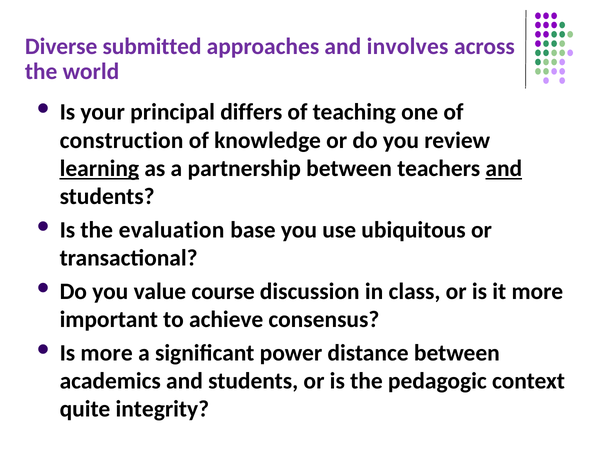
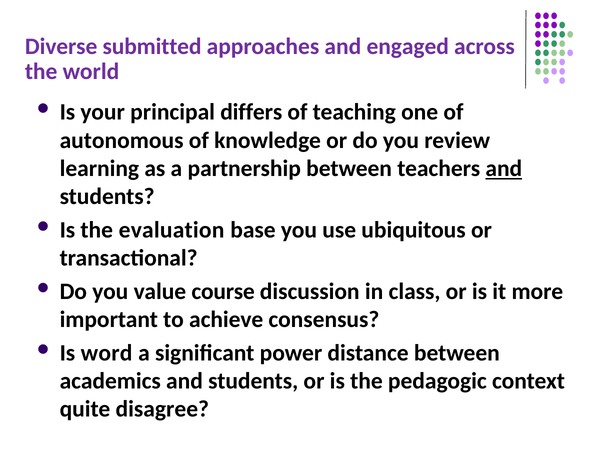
involves: involves -> engaged (408, 46)
construction: construction -> autonomous (122, 140)
learning underline: present -> none (99, 169)
Is more: more -> word (107, 353)
integrity: integrity -> disagree (162, 409)
